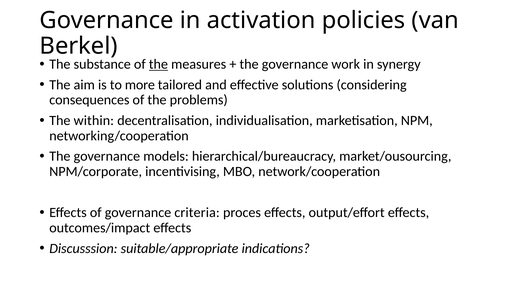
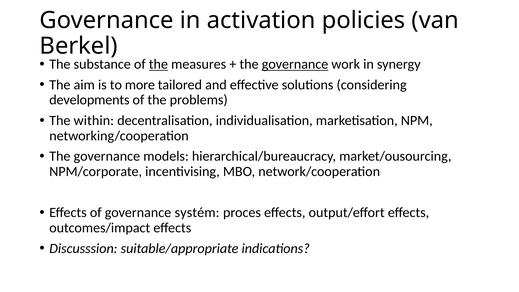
governance underline: none -> present (295, 64)
consequences: consequences -> developments (89, 100)
criteria: criteria -> systém (197, 213)
